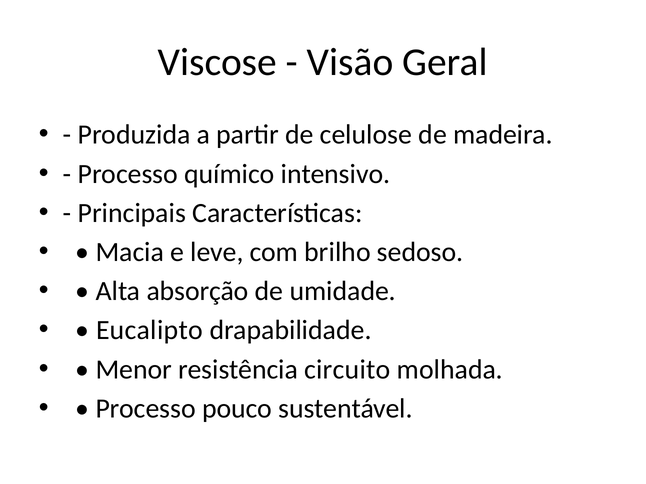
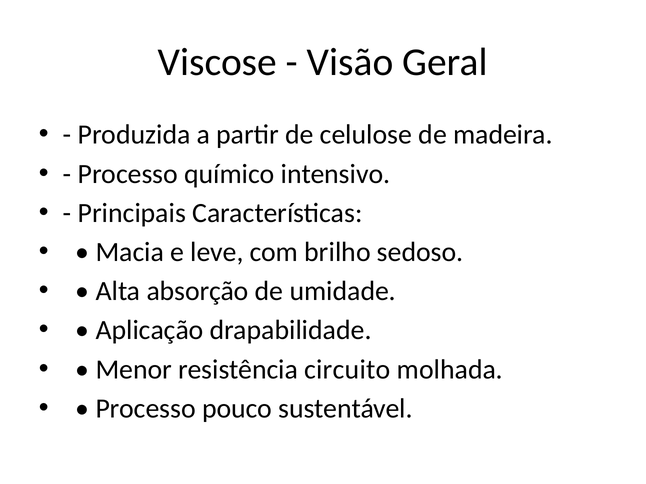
Eucalipto: Eucalipto -> Aplicação (150, 331)
